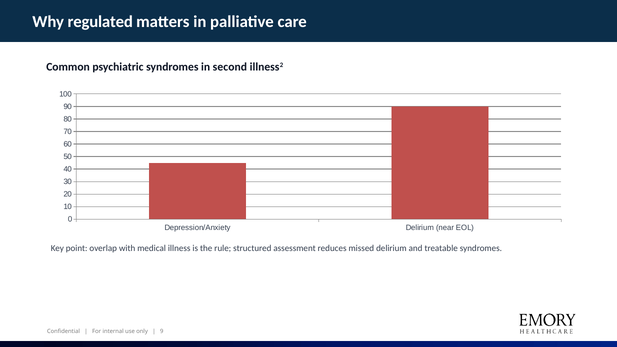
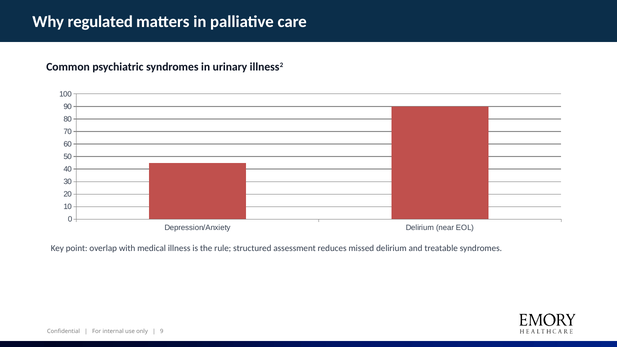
second: second -> urinary (230, 67)
